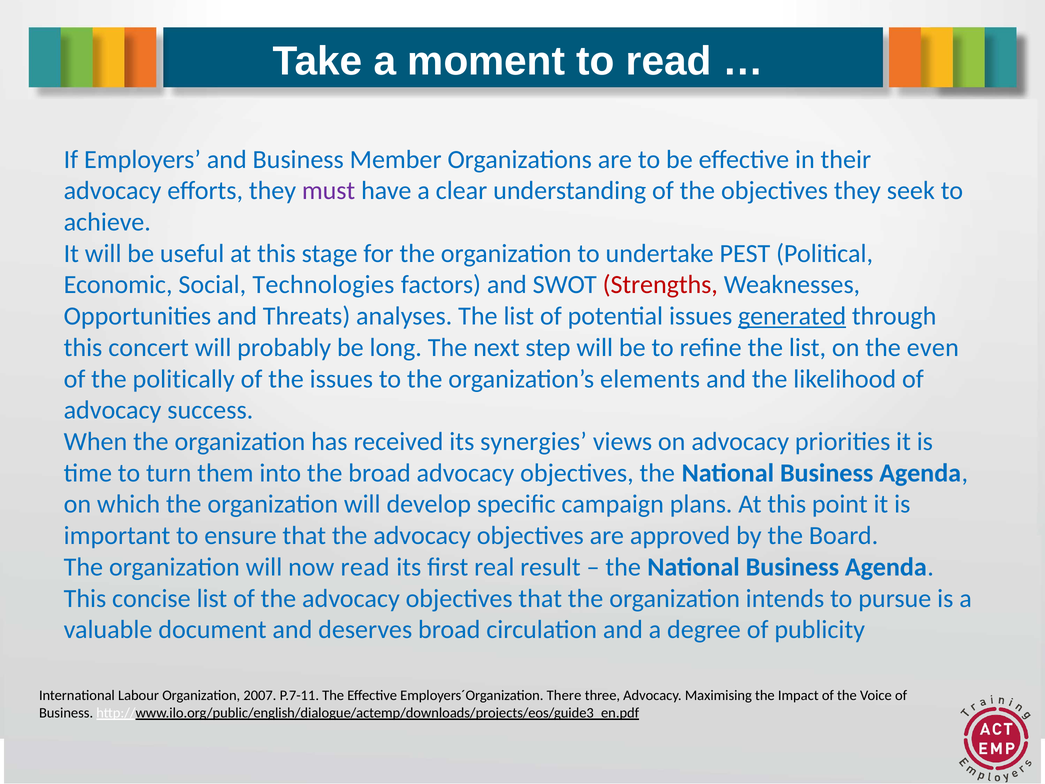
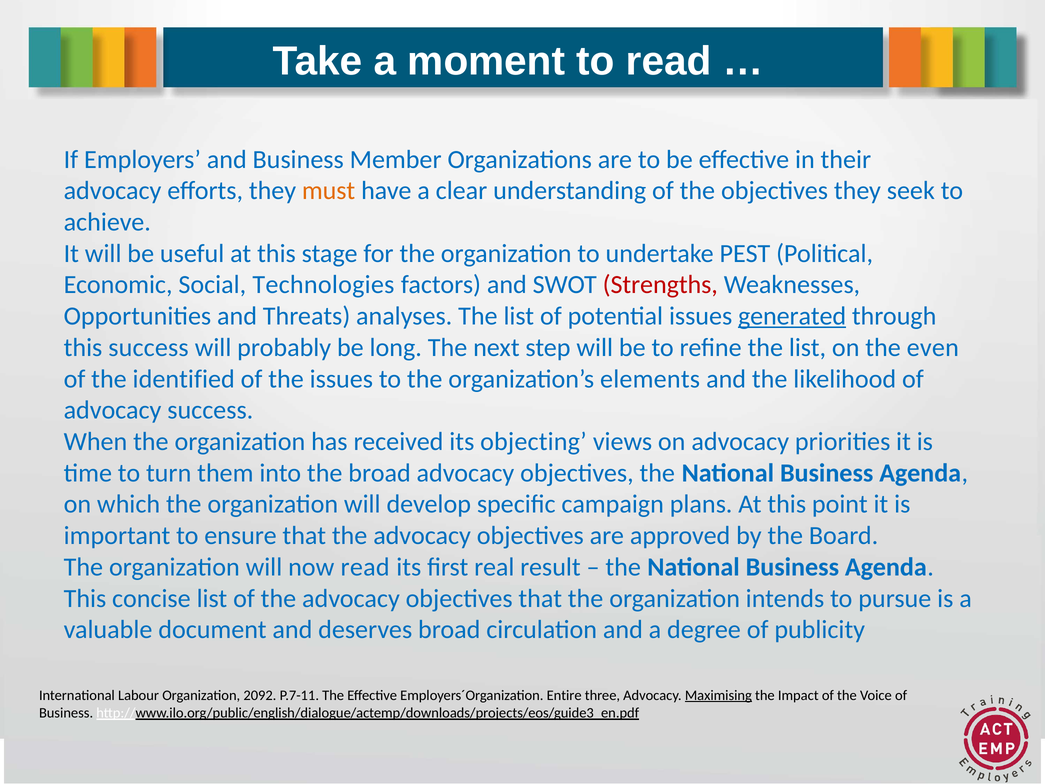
must colour: purple -> orange (329, 191)
this concert: concert -> success (148, 347)
politically: politically -> identified (184, 379)
synergies: synergies -> objecting (533, 442)
2007: 2007 -> 2092 (260, 695)
There: There -> Entire (564, 695)
Maximising underline: none -> present (718, 695)
